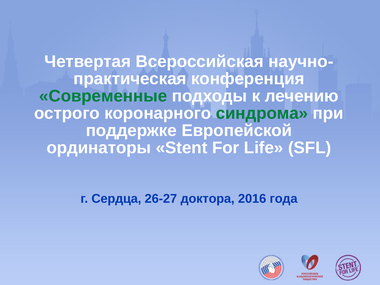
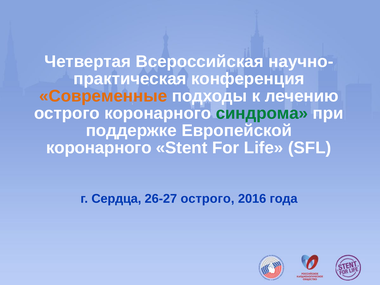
Современные colour: green -> orange (103, 96)
ординаторы: ординаторы -> коронарного (99, 148)
26-27 доктора: доктора -> острого (207, 199)
